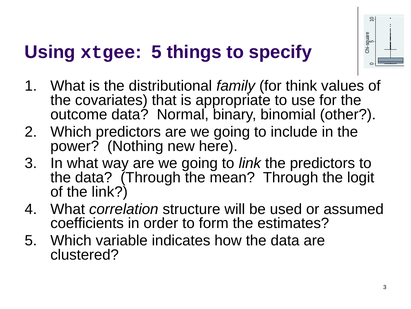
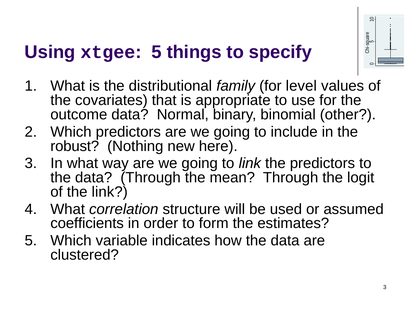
think: think -> level (301, 86)
power: power -> robust (75, 146)
